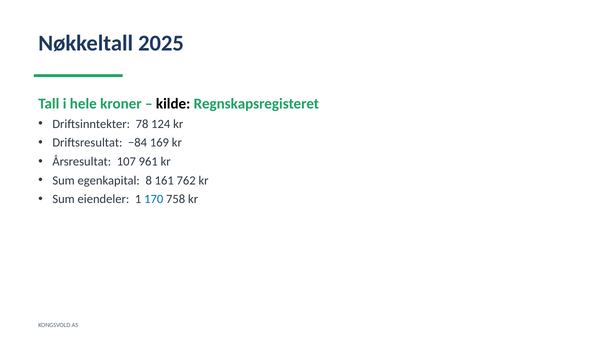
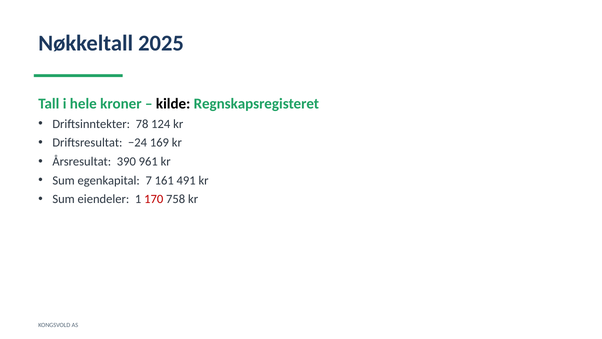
−84: −84 -> −24 (138, 143)
107: 107 -> 390 (126, 161)
8: 8 -> 7 (149, 180)
762: 762 -> 491 (186, 180)
170 colour: blue -> red (154, 199)
